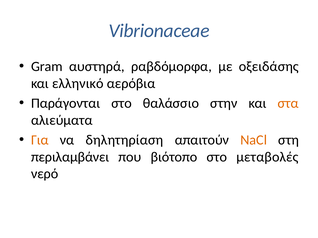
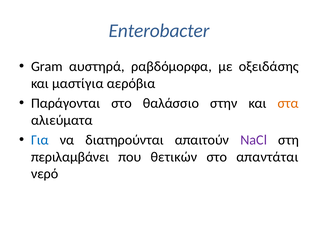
Vibrionaceae: Vibrionaceae -> Enterobacter (159, 31)
ελληνικό: ελληνικό -> μαστίγια (78, 84)
Για colour: orange -> blue (40, 140)
δηλητηρίαση: δηλητηρίαση -> διατηρούνται (125, 140)
NaCl colour: orange -> purple (254, 140)
βιότοπο: βιότοπο -> θετικών (174, 157)
μεταβολές: μεταβολές -> απαντάται (267, 157)
